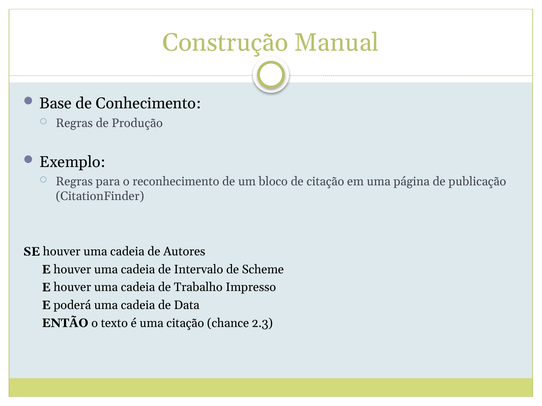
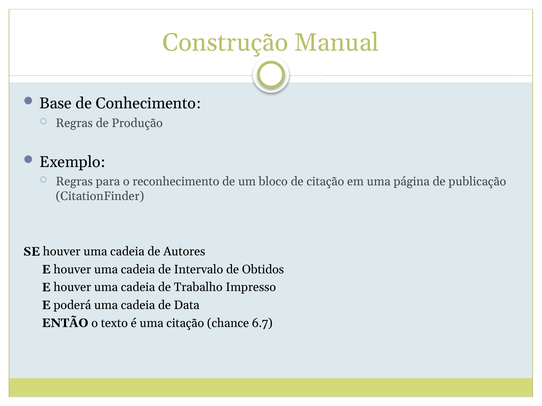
Scheme: Scheme -> Obtidos (263, 270)
2.3: 2.3 -> 6.7 (262, 323)
